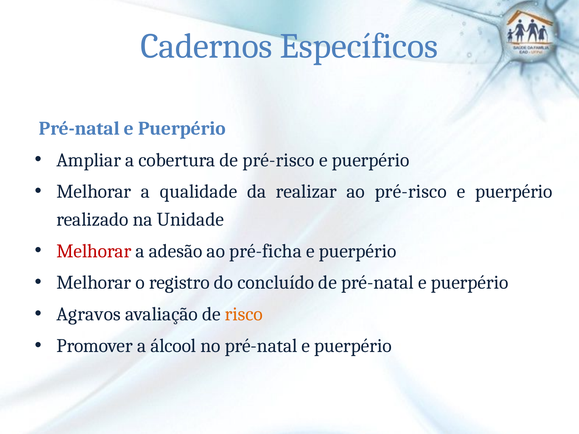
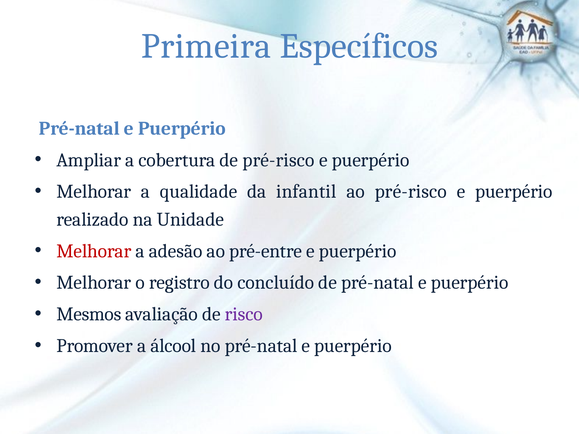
Cadernos: Cadernos -> Primeira (206, 46)
realizar: realizar -> infantil (306, 192)
pré-ficha: pré-ficha -> pré-entre (266, 251)
Agravos: Agravos -> Mesmos (89, 314)
risco colour: orange -> purple (244, 314)
